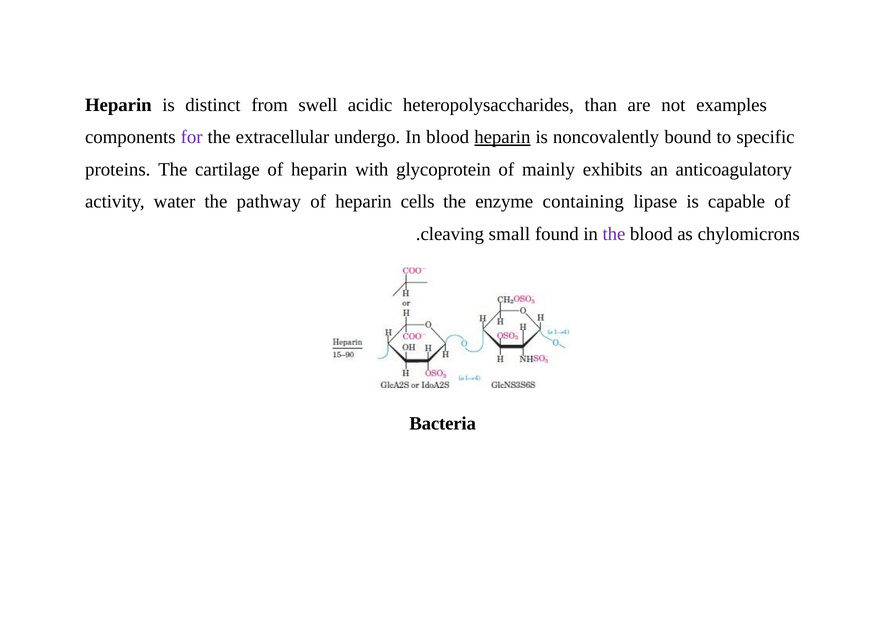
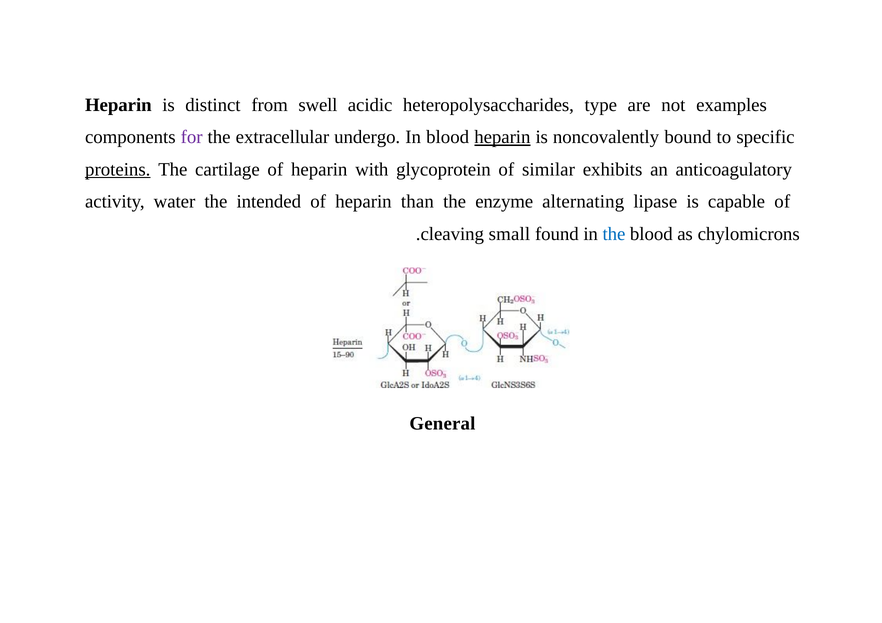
than: than -> type (601, 105)
proteins underline: none -> present (118, 170)
mainly: mainly -> similar (548, 170)
pathway: pathway -> intended (269, 202)
cells: cells -> than (417, 202)
containing: containing -> alternating (583, 202)
the colour: purple -> blue (614, 234)
Bacteria: Bacteria -> General (442, 424)
